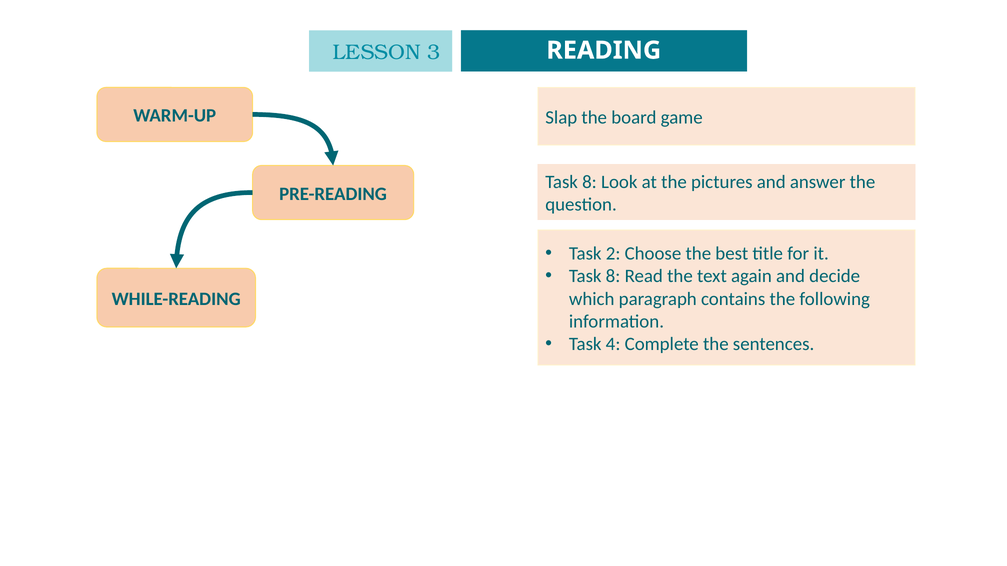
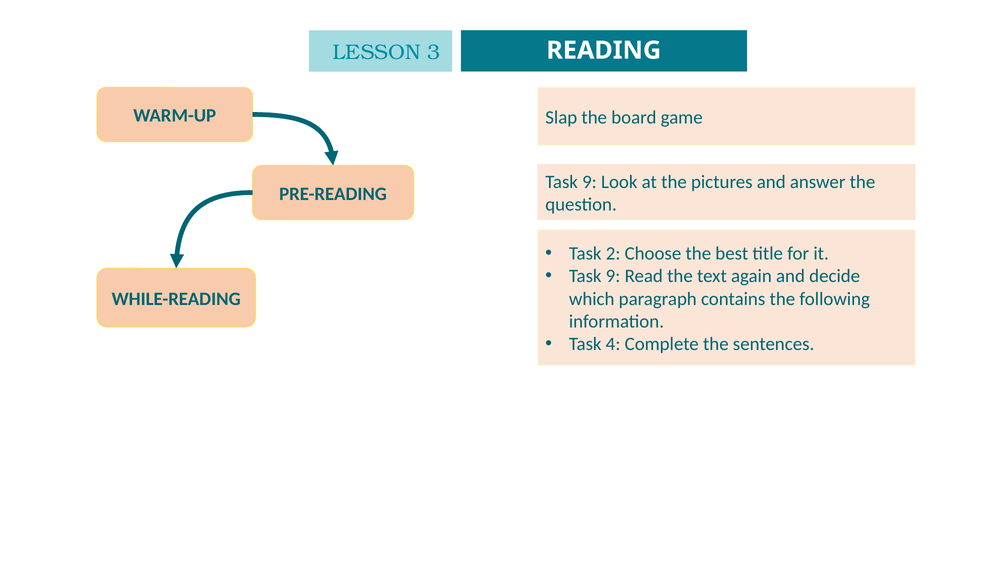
8: 8 -> 9 (589, 182)
8: 8 -> 9 (613, 276)
